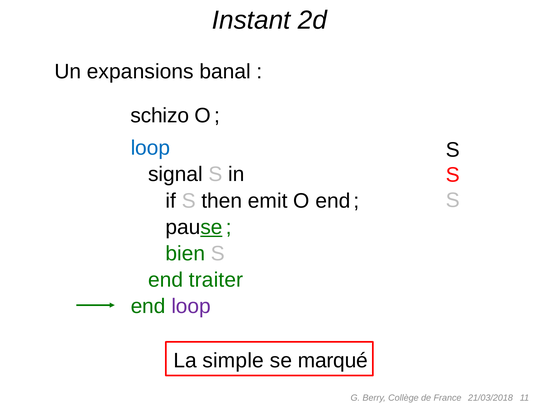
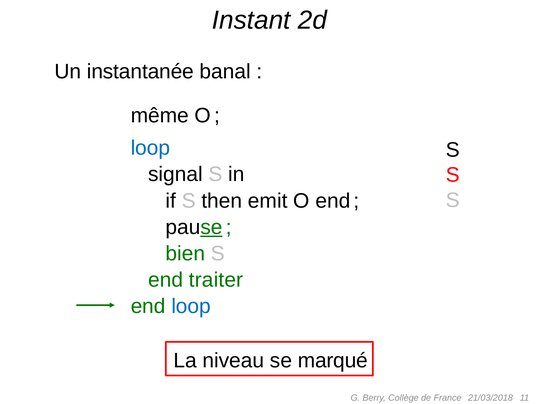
expansions: expansions -> instantanée (140, 72)
schizo: schizo -> même (160, 116)
loop colour: purple -> blue (191, 307)
simple: simple -> niveau (233, 361)
